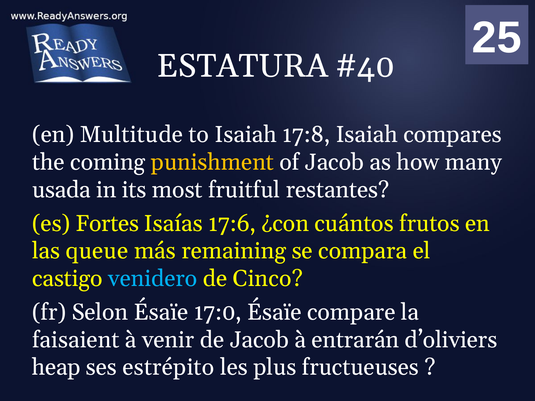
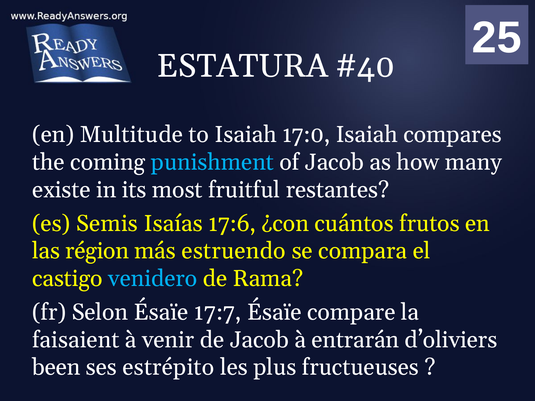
17:8: 17:8 -> 17:0 (306, 135)
punishment colour: yellow -> light blue (212, 162)
usada: usada -> existe (61, 190)
Fortes: Fortes -> Semis (107, 224)
queue: queue -> région (97, 251)
remaining: remaining -> estruendo (234, 251)
Cinco: Cinco -> Rama (268, 279)
17:0: 17:0 -> 17:7 (218, 312)
heap: heap -> been (56, 368)
